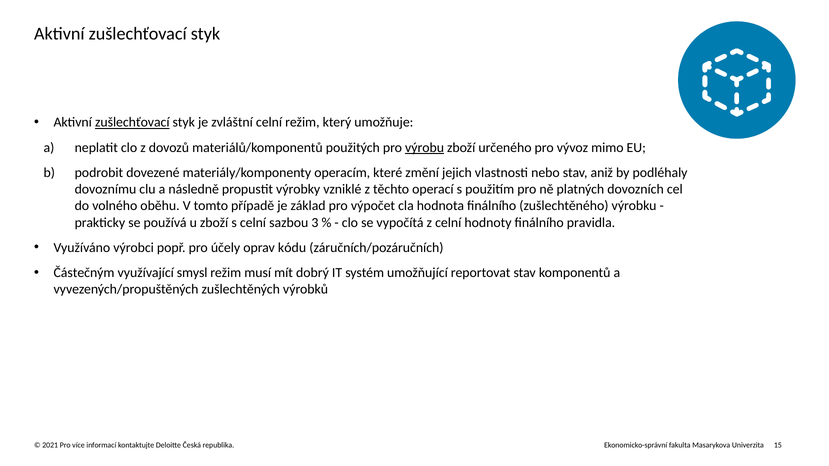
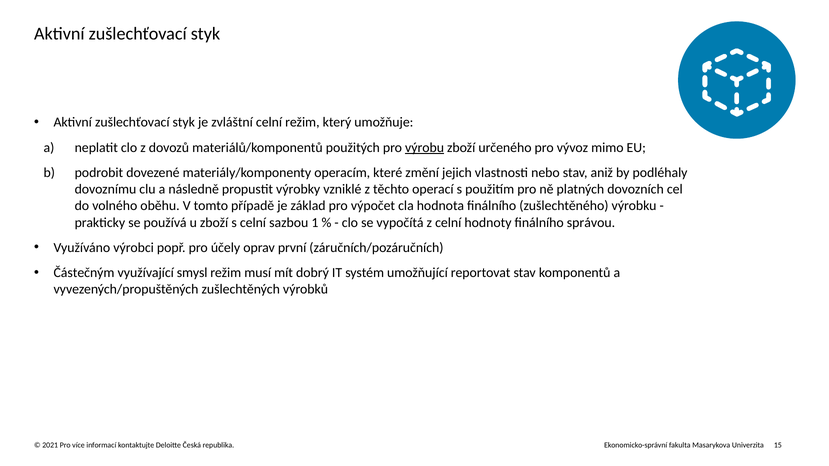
zušlechťovací underline: present -> none (132, 122)
3: 3 -> 1 (315, 223)
pravidla: pravidla -> správou (591, 223)
kódu: kódu -> první (292, 248)
